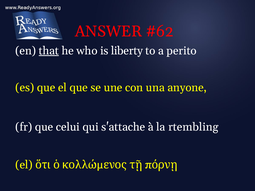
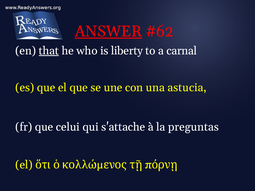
ANSWER underline: none -> present (109, 31)
perito: perito -> carnal (182, 51)
anyone: anyone -> astucia (187, 88)
rtembling: rtembling -> preguntas (193, 127)
